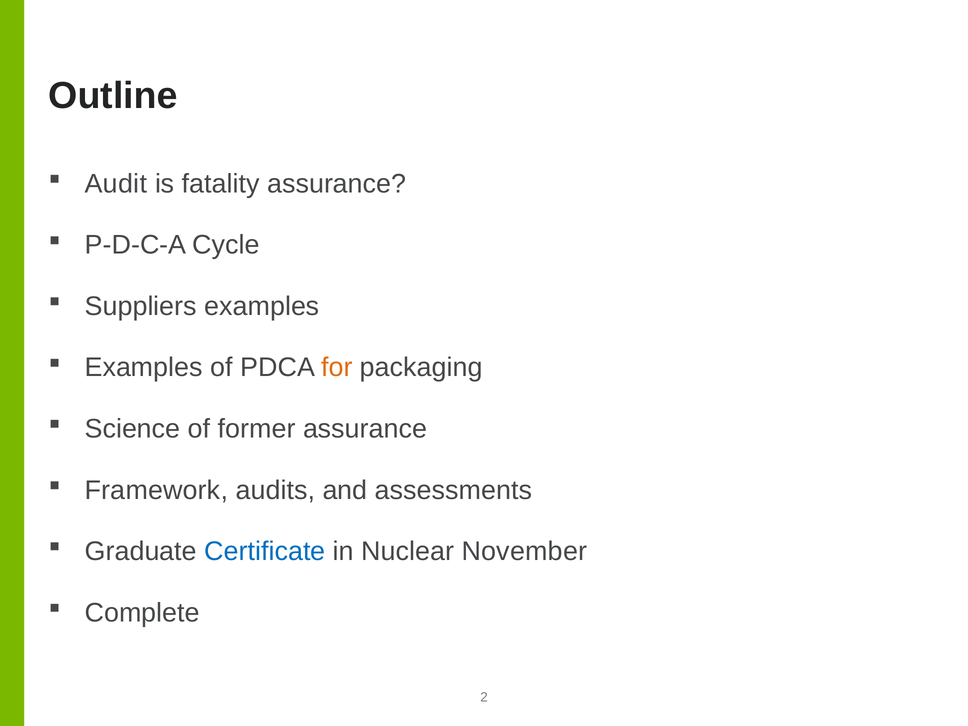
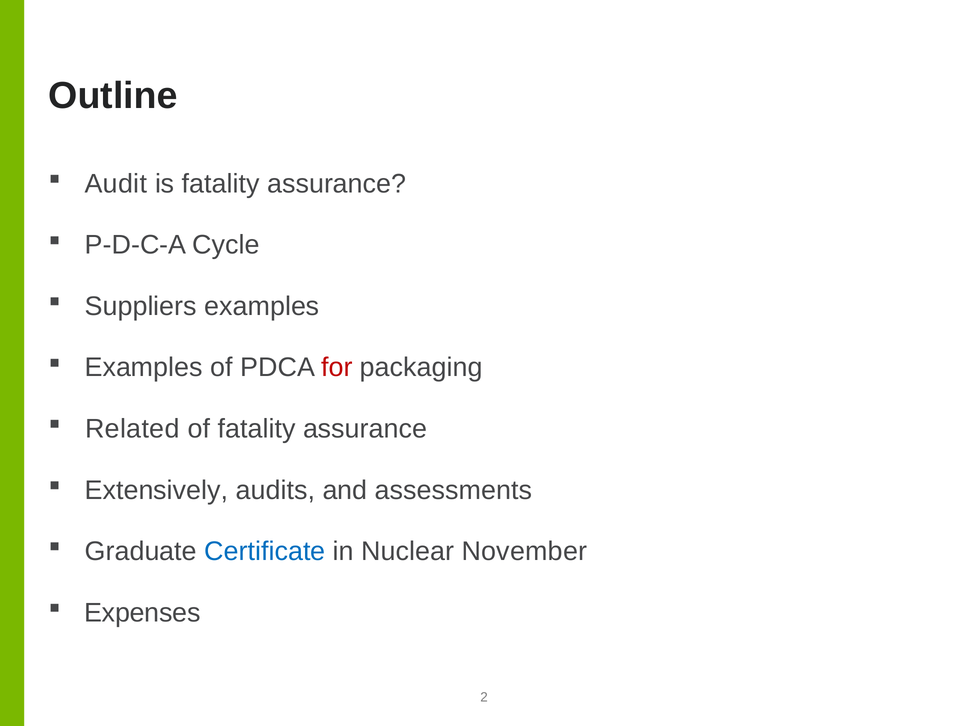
for colour: orange -> red (337, 368)
Science: Science -> Related (132, 429)
of former: former -> fatality (257, 429)
Framework: Framework -> Extensively (156, 490)
Complete: Complete -> Expenses (142, 613)
